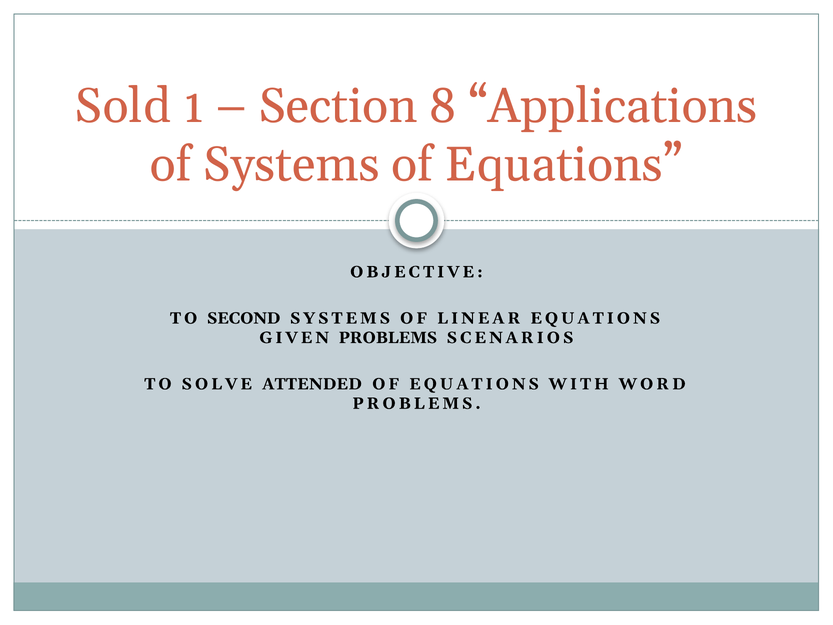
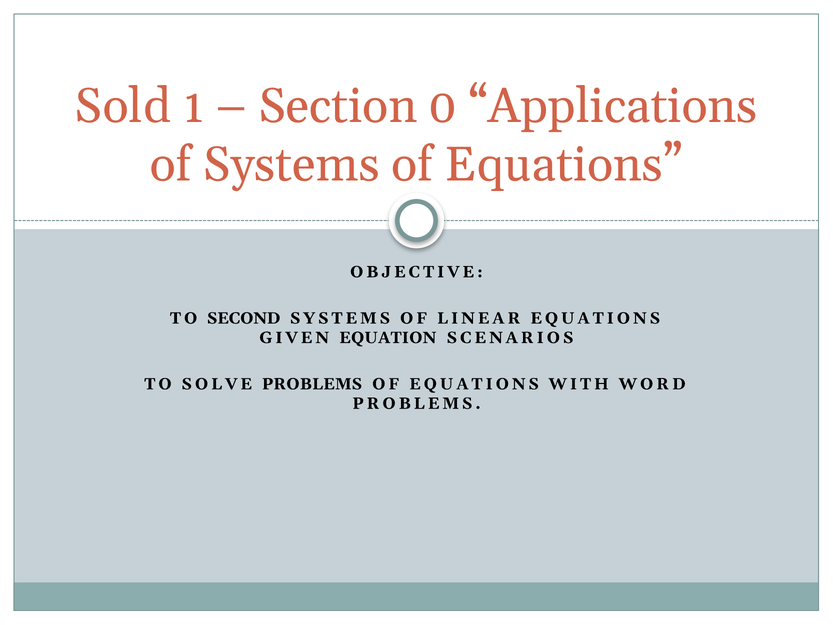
8: 8 -> 0 (443, 106)
GIVEN PROBLEMS: PROBLEMS -> EQUATION (388, 338)
SOLVE ATTENDED: ATTENDED -> PROBLEMS (312, 384)
